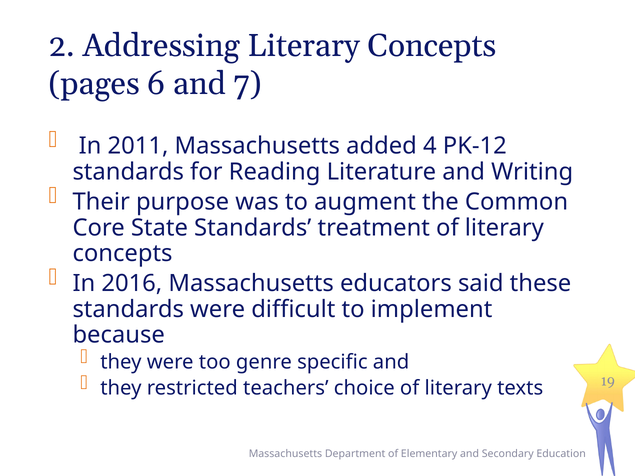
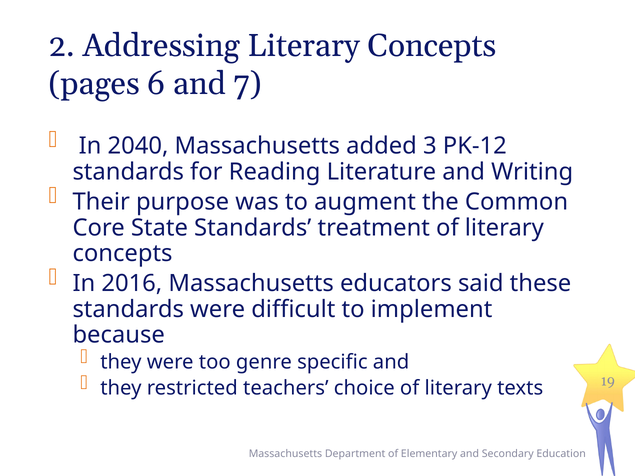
2011: 2011 -> 2040 (138, 146)
4: 4 -> 3 (430, 146)
